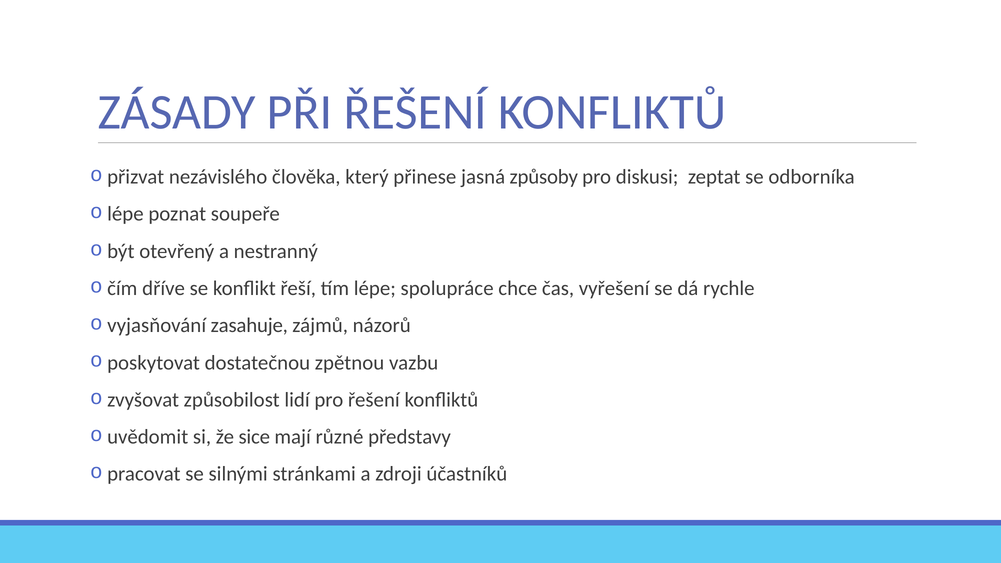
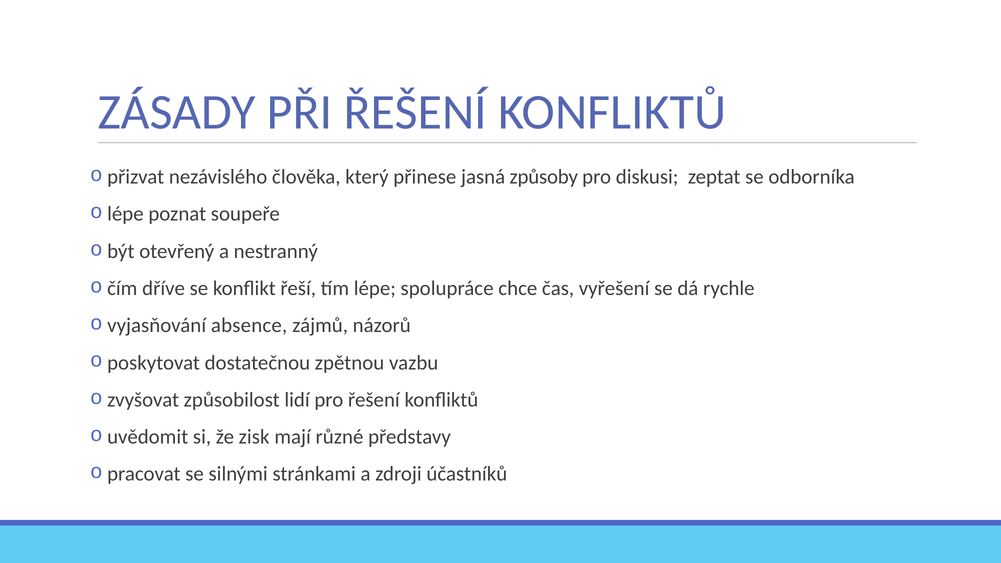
zasahuje: zasahuje -> absence (249, 326)
sice: sice -> zisk (254, 437)
